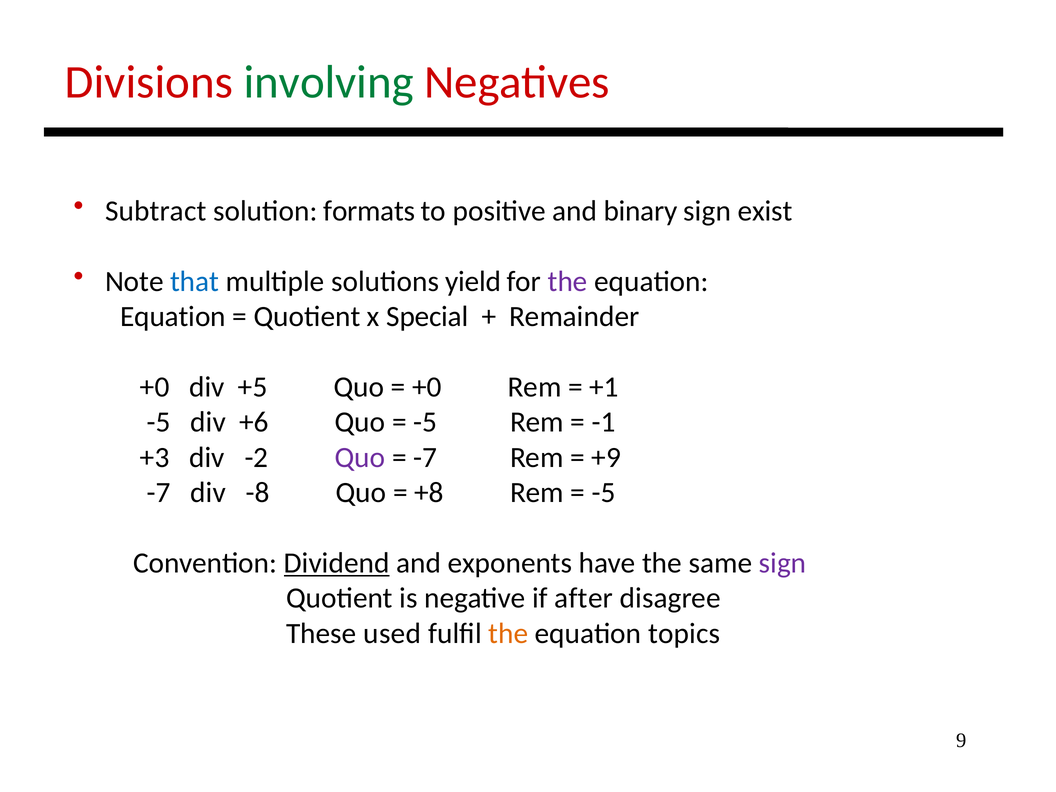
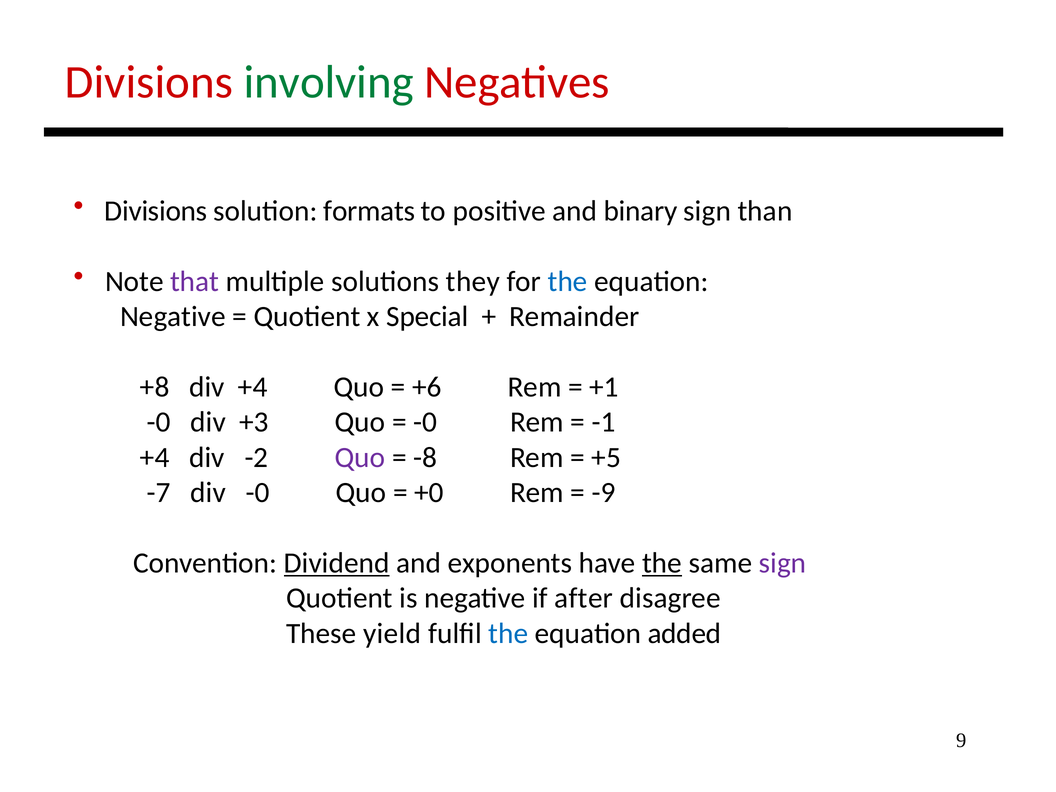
Subtract: Subtract -> Divisions (156, 211)
exist: exist -> than (765, 211)
that colour: blue -> purple (195, 281)
yield: yield -> they (473, 281)
the colour: purple -> blue (568, 281)
Equation: Equation -> Negative (173, 317)
+0: +0 -> +8 (155, 387)
div +5: +5 -> +4 (253, 387)
+0: +0 -> +6 (427, 387)
-5: -5 -> -0 (159, 422)
+6: +6 -> +3 (254, 422)
-5: -5 -> -0 (425, 422)
+3: +3 -> +4 (155, 457)
-7: -7 -> -8 (425, 457)
+9: +9 -> +5 (606, 457)
div -8: -8 -> -0 (257, 493)
+8: +8 -> +0 (429, 493)
-5: -5 -> -9 (604, 493)
the underline: none -> present (662, 563)
used: used -> yield (392, 634)
the colour: orange -> blue (508, 634)
topics: topics -> added (684, 634)
